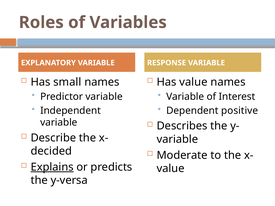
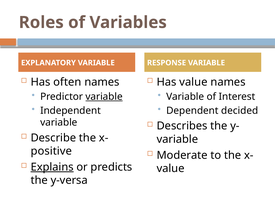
small: small -> often (67, 82)
variable underline: none -> present (104, 97)
positive: positive -> decided (240, 111)
decided: decided -> positive (51, 151)
